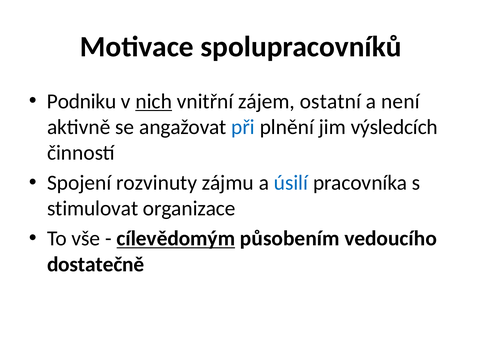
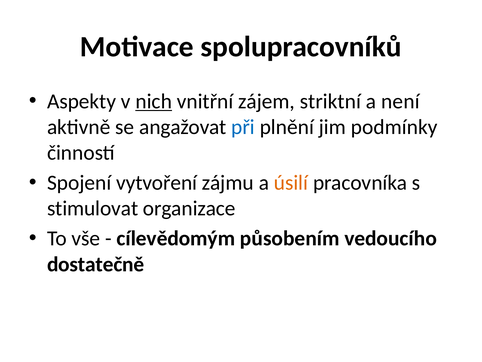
Podniku: Podniku -> Aspekty (82, 101)
ostatní: ostatní -> striktní (330, 101)
výsledcích: výsledcích -> podmínky (394, 127)
rozvinuty: rozvinuty -> vytvoření (157, 183)
úsilí colour: blue -> orange (291, 183)
cílevědomým underline: present -> none (176, 238)
